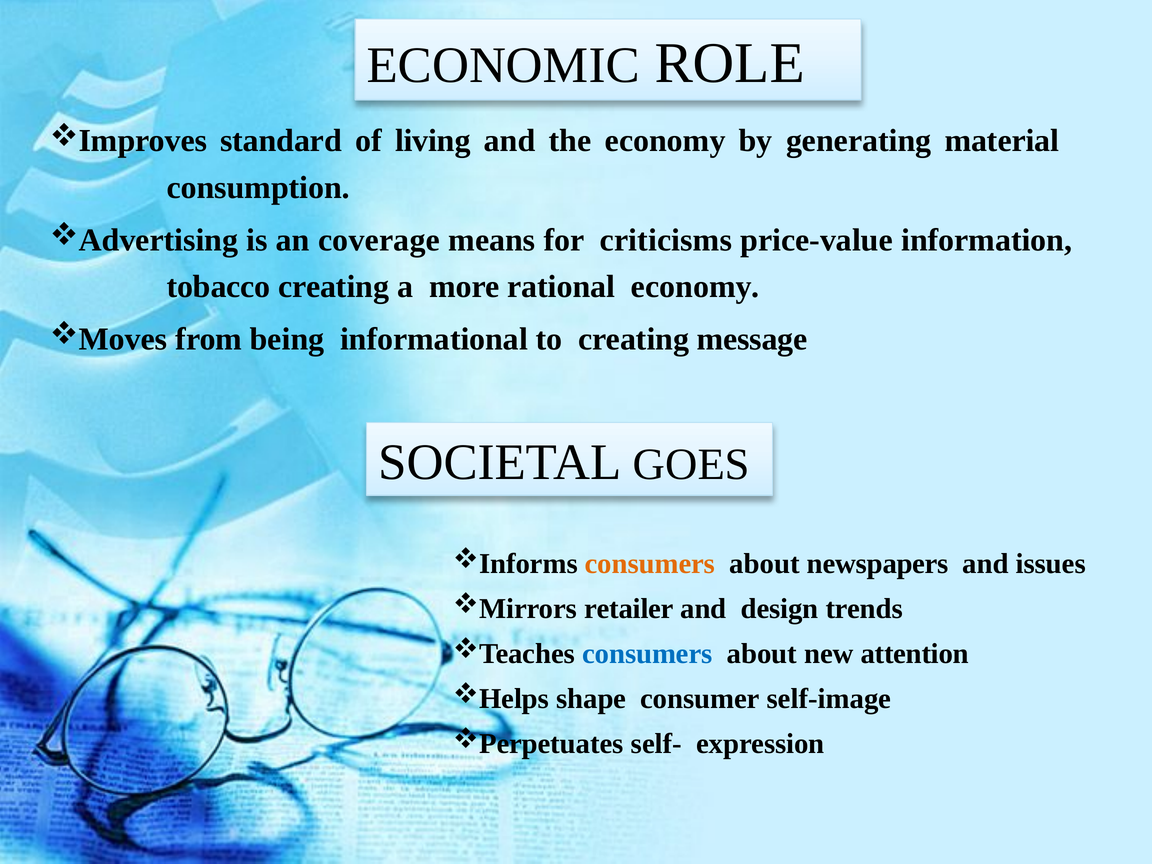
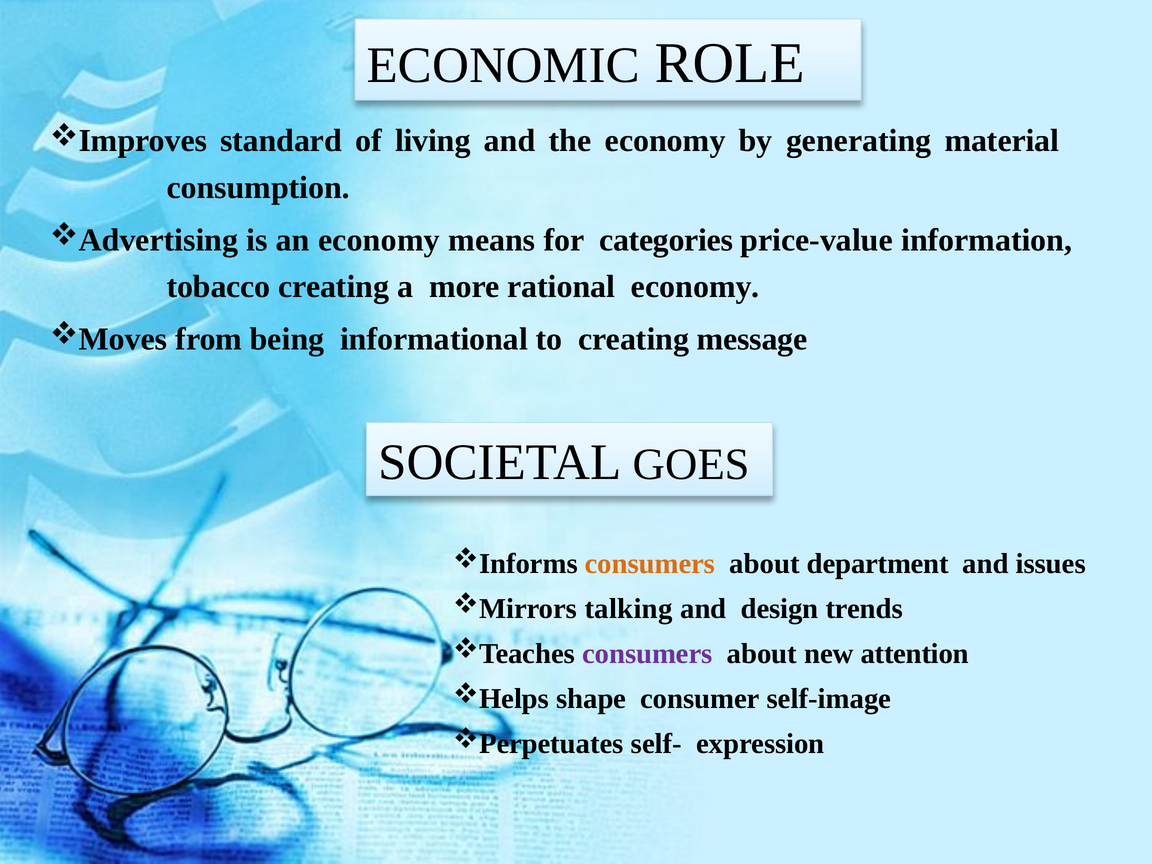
an coverage: coverage -> economy (379, 240)
criticisms: criticisms -> categories (666, 240)
newspapers: newspapers -> department (878, 564)
retailer: retailer -> talking (629, 609)
consumers colour: blue -> purple (647, 654)
